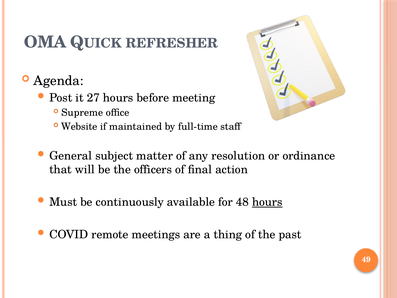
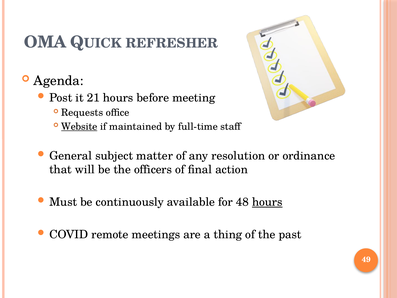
27: 27 -> 21 (93, 98)
Supreme: Supreme -> Requests (82, 112)
Website underline: none -> present (79, 126)
